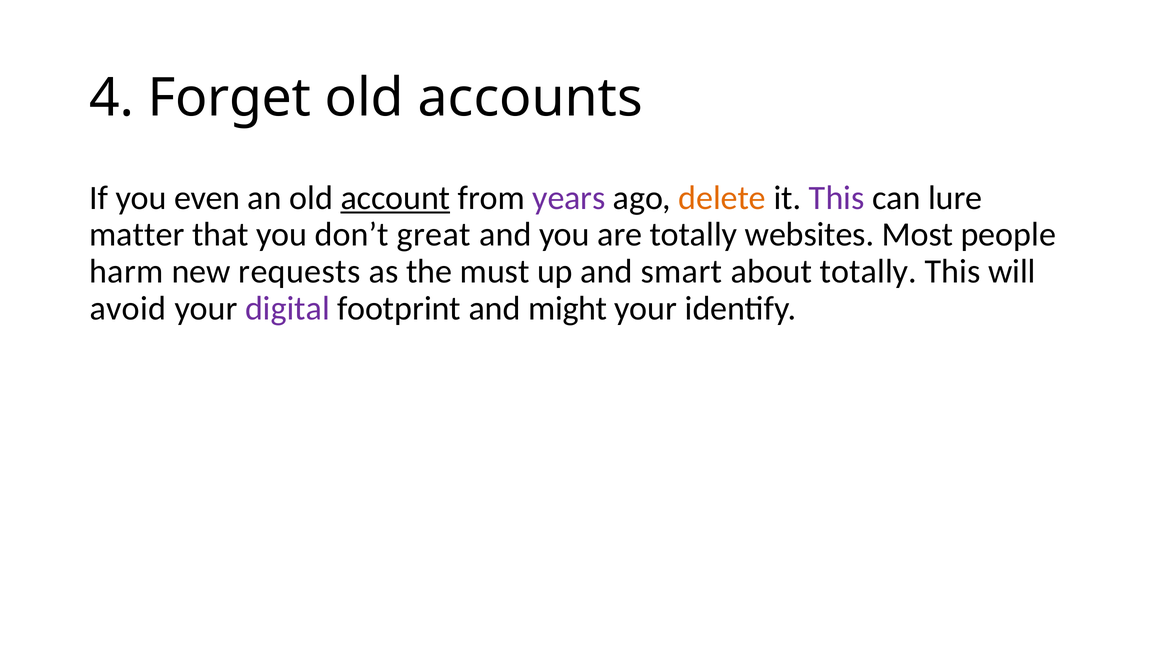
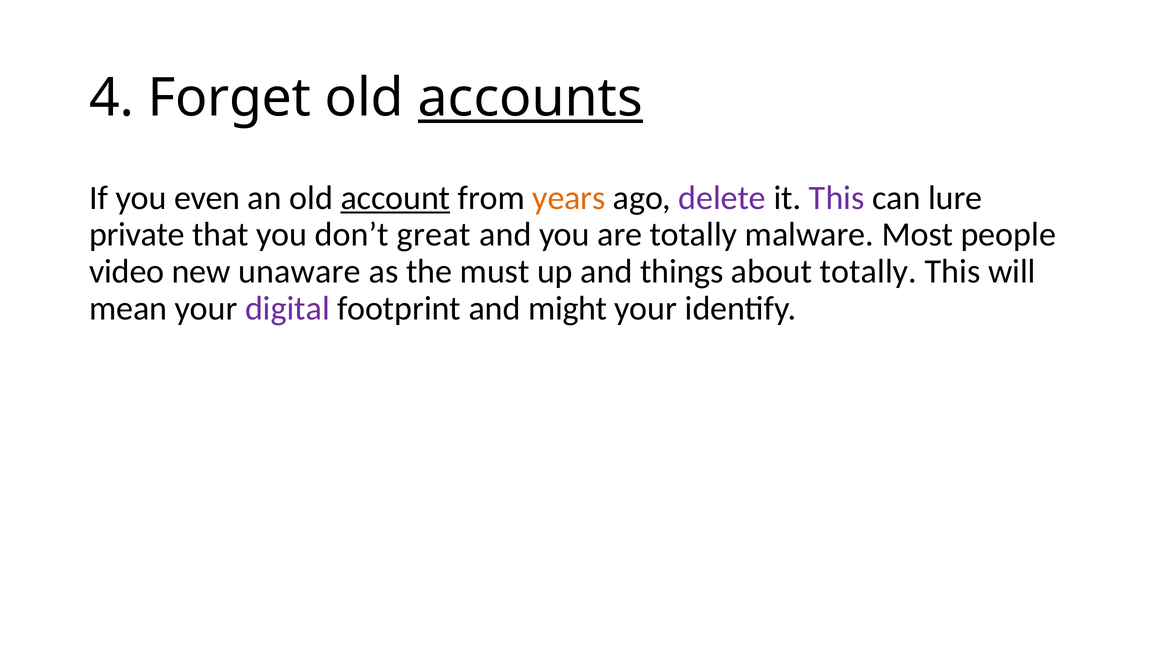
accounts underline: none -> present (530, 98)
years colour: purple -> orange (569, 198)
delete colour: orange -> purple (722, 198)
matter: matter -> private (137, 234)
websites: websites -> malware (809, 234)
harm: harm -> video (127, 271)
requests: requests -> unaware (300, 271)
smart: smart -> things (682, 271)
avoid: avoid -> mean (128, 308)
